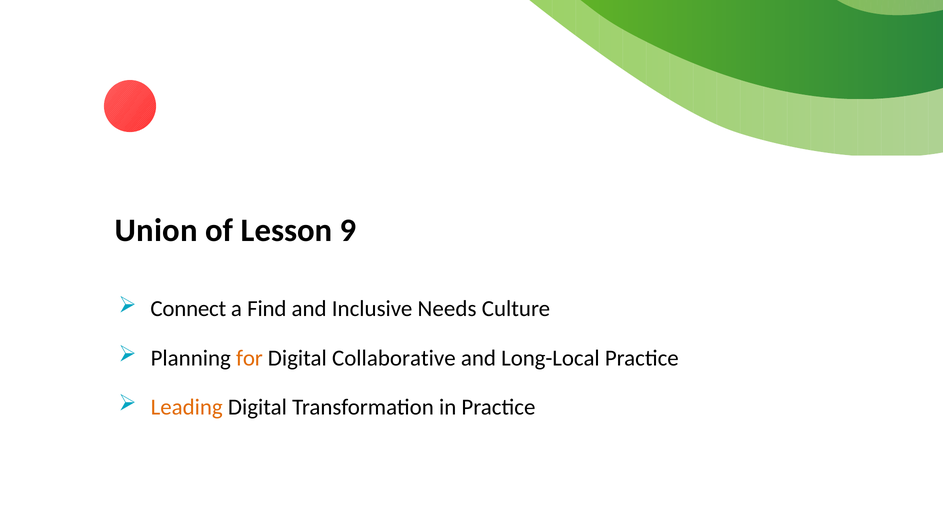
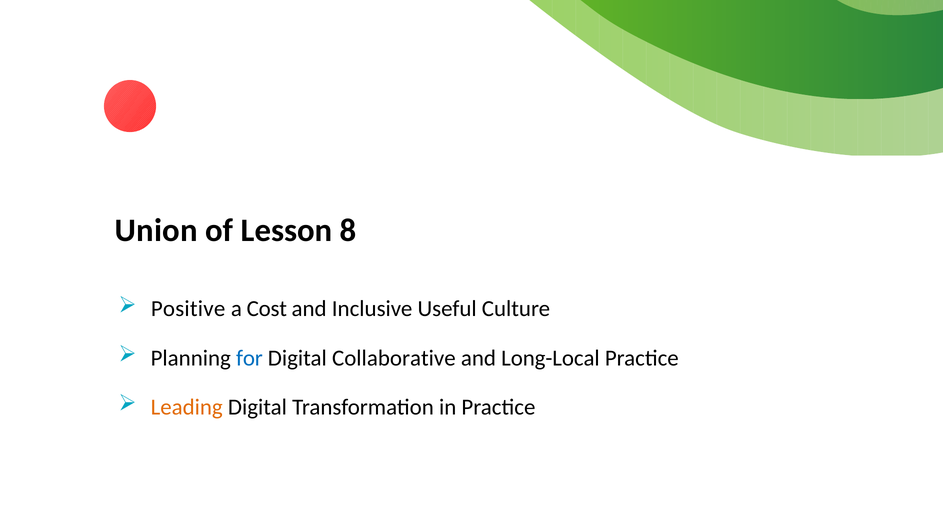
9: 9 -> 8 (348, 231)
Connect: Connect -> Positive (188, 309)
Find: Find -> Cost (267, 309)
Needs: Needs -> Useful (447, 309)
for colour: orange -> blue (249, 358)
